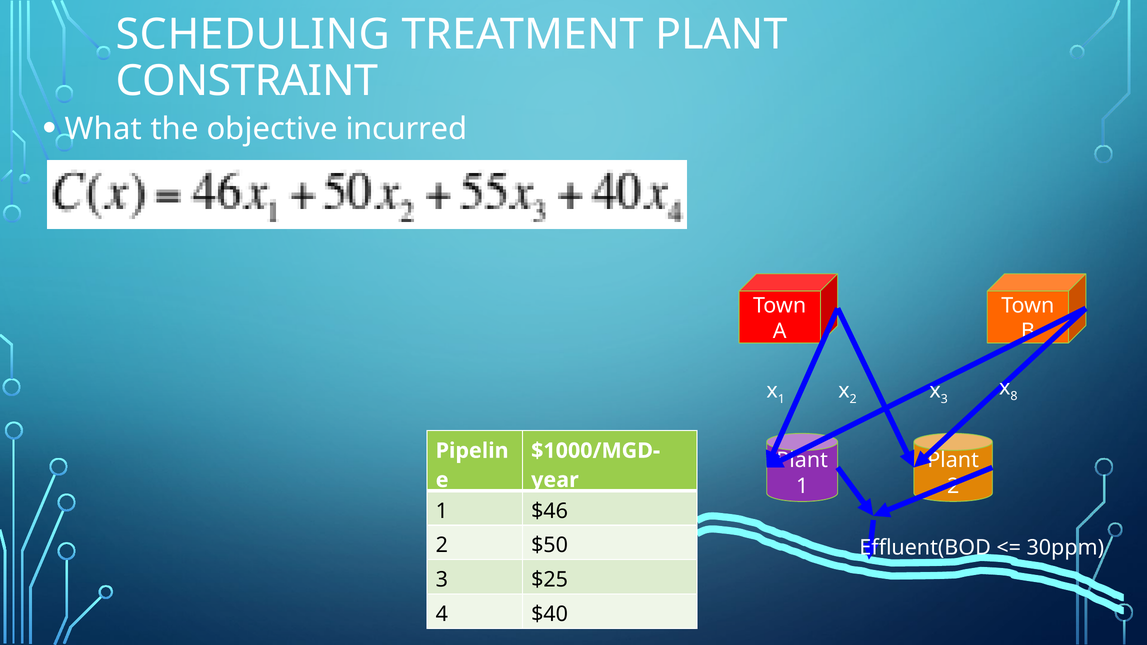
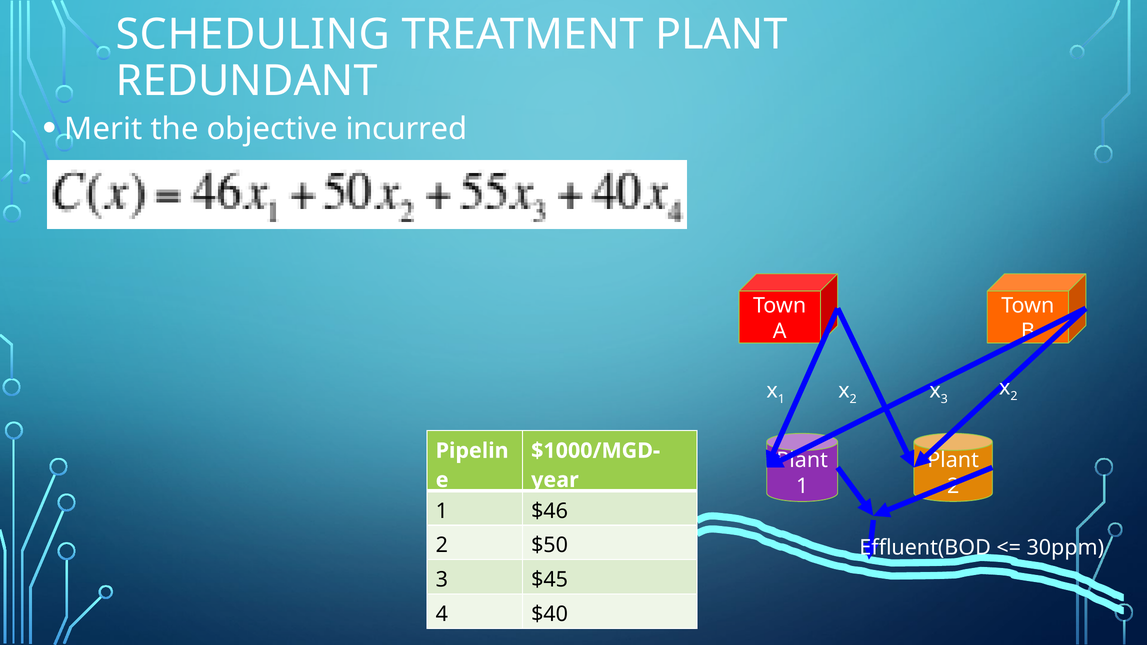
CONSTRAINT: CONSTRAINT -> REDUNDANT (247, 81)
What: What -> Merit (103, 129)
8: 8 -> 2 (1014, 396)
$25: $25 -> $45 (550, 580)
